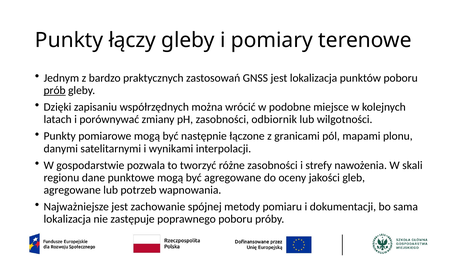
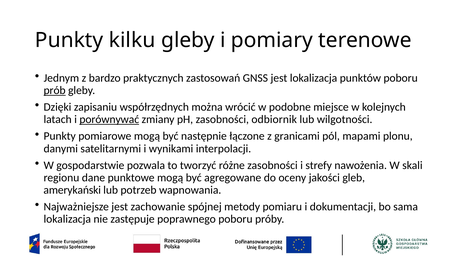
łączy: łączy -> kilku (132, 40)
porównywać underline: none -> present (109, 120)
agregowane: agregowane -> amerykański (72, 190)
